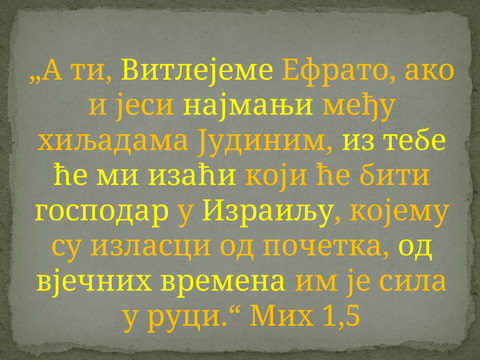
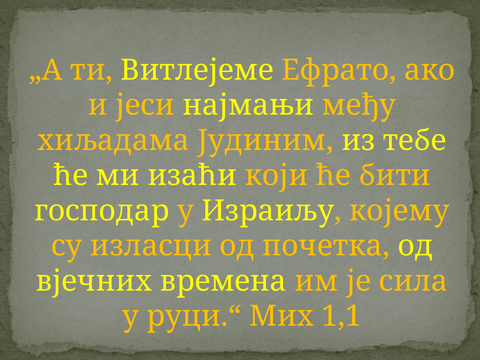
1,5: 1,5 -> 1,1 (342, 316)
